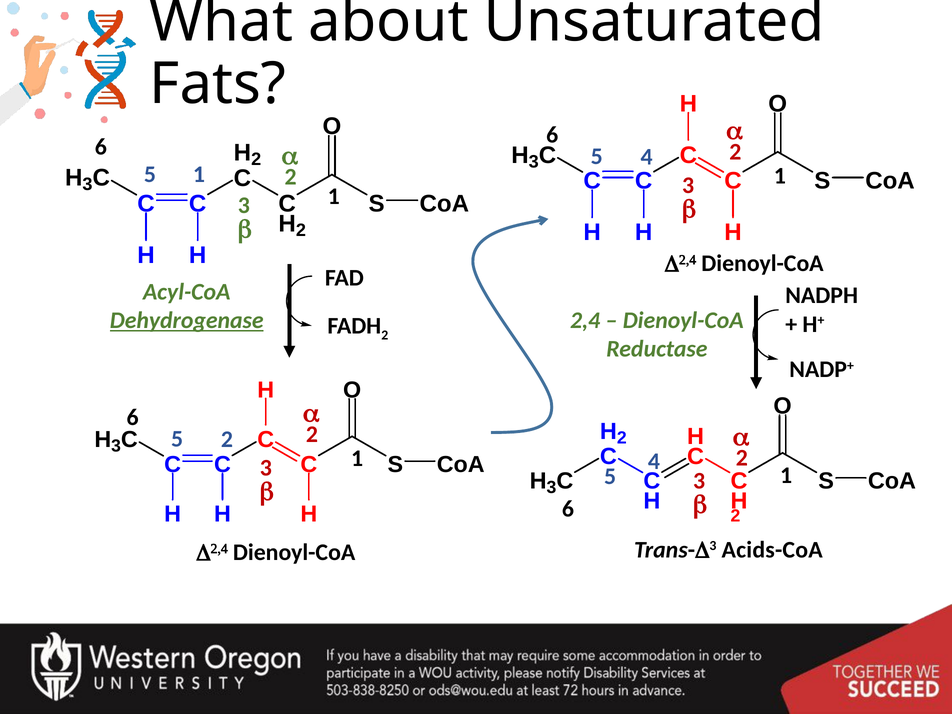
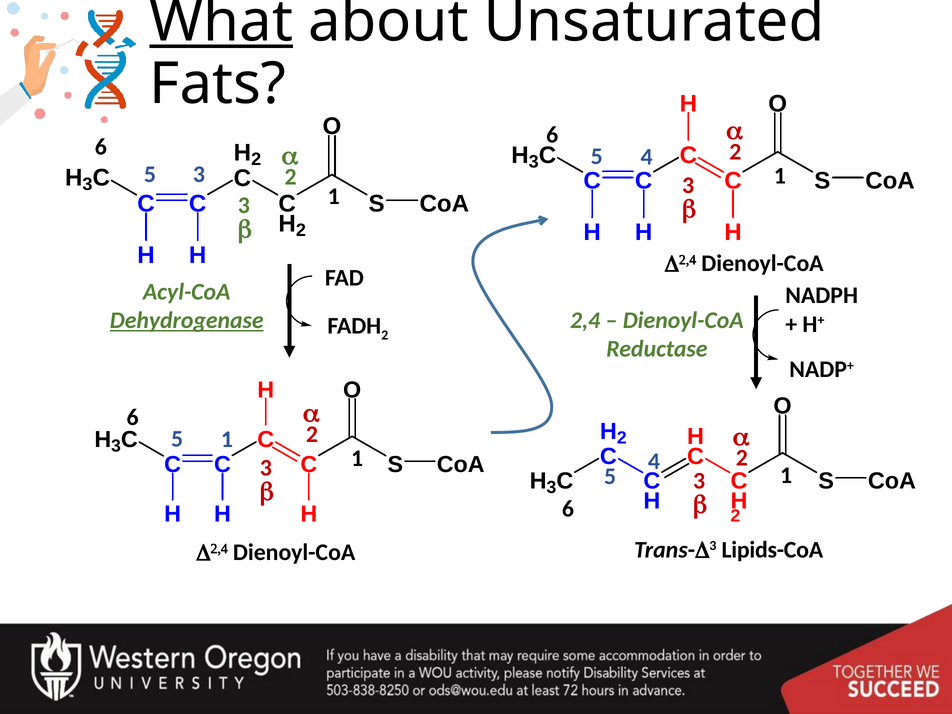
What underline: none -> present (221, 21)
5 1: 1 -> 3 (199, 174)
5 2: 2 -> 1 (227, 439)
Acids-CoA: Acids-CoA -> Lipids-CoA (772, 550)
